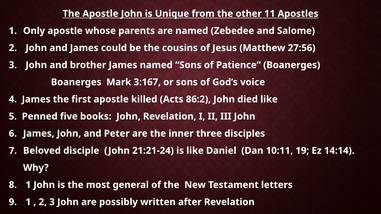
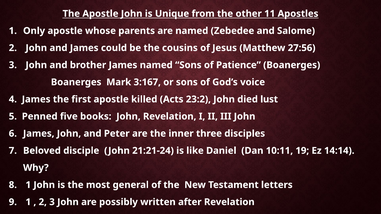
86:2: 86:2 -> 23:2 (198, 99)
died like: like -> lust (269, 99)
